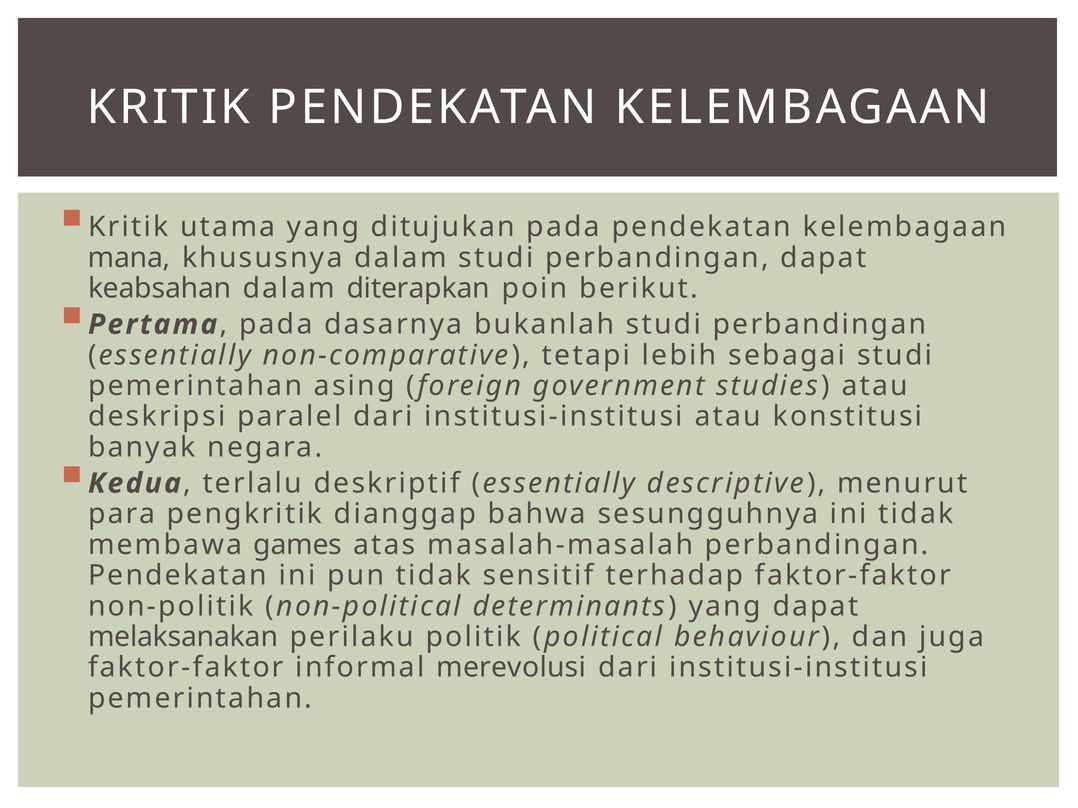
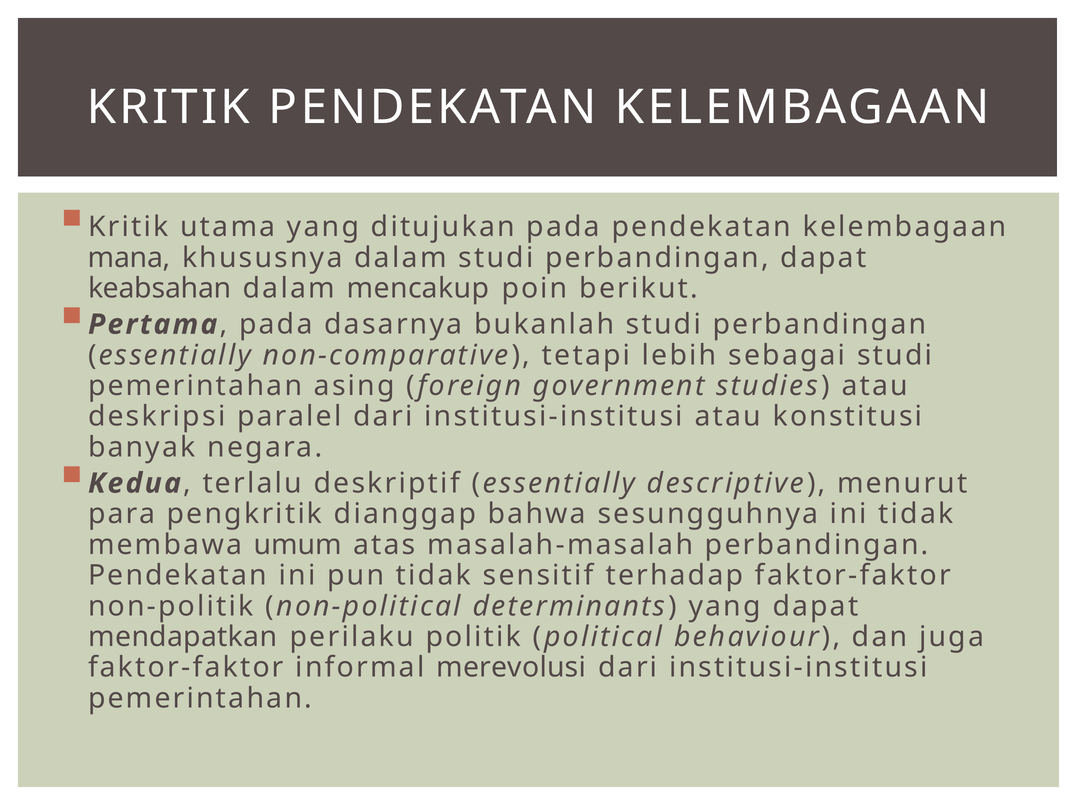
diterapkan: diterapkan -> mencakup (418, 289)
games: games -> umum (298, 545)
melaksanakan: melaksanakan -> mendapatkan (183, 637)
